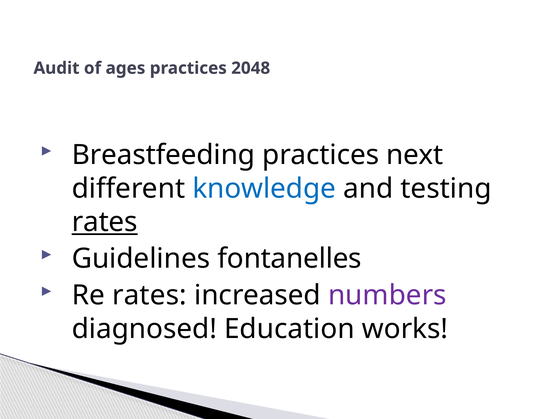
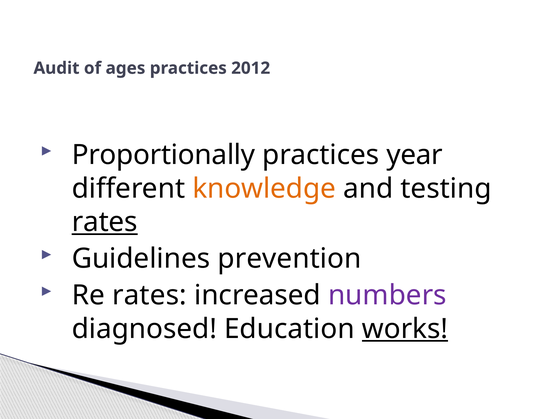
2048: 2048 -> 2012 (251, 68)
Breastfeeding: Breastfeeding -> Proportionally (163, 155)
next: next -> year (415, 155)
knowledge colour: blue -> orange (264, 189)
fontanelles: fontanelles -> prevention (289, 259)
works underline: none -> present (405, 329)
